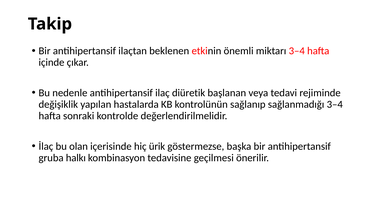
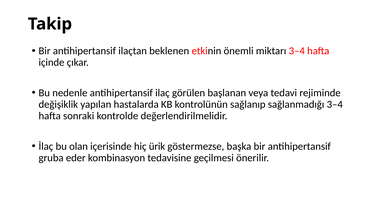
diüretik: diüretik -> görülen (189, 93)
halkı: halkı -> eder (76, 158)
